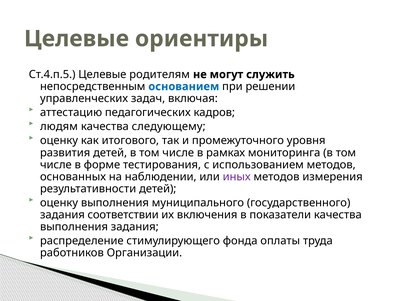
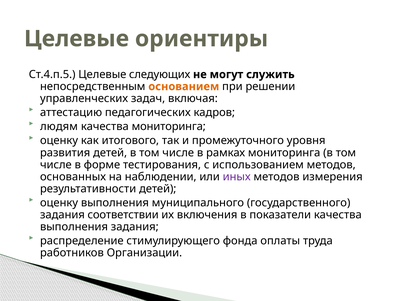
родителям: родителям -> следующих (160, 74)
основанием colour: blue -> orange (184, 86)
качества следующему: следующему -> мониторинга (169, 127)
